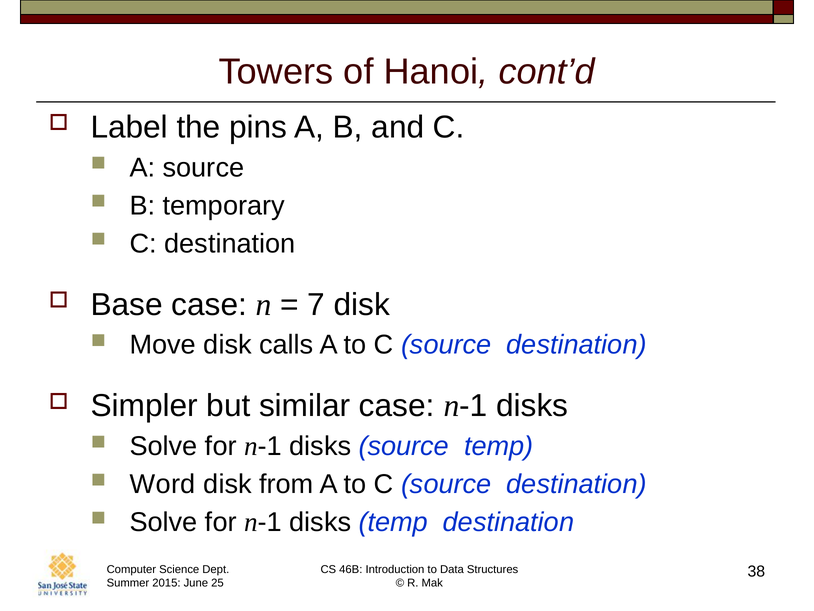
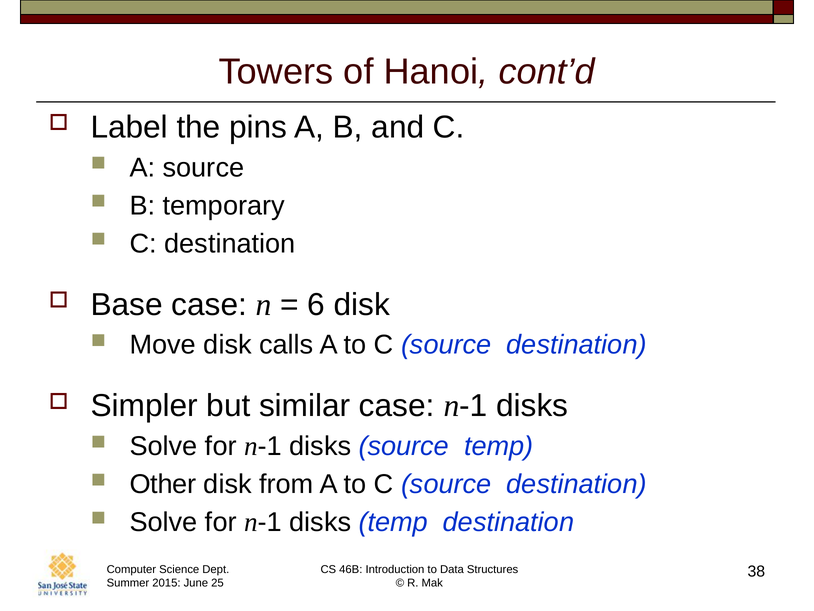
7: 7 -> 6 (316, 304)
Word: Word -> Other (163, 484)
